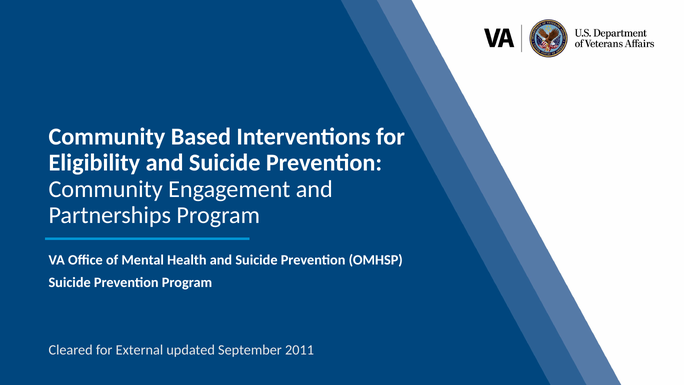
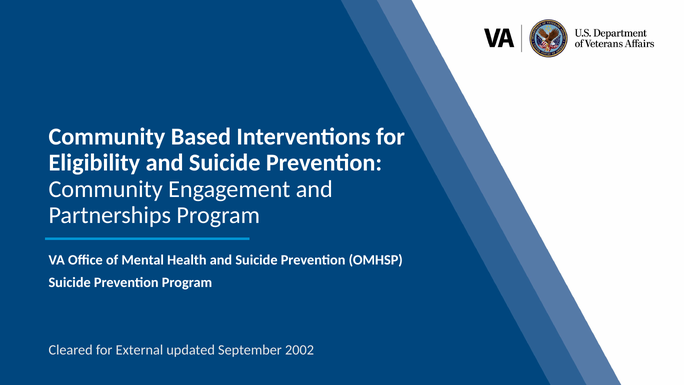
2011: 2011 -> 2002 (300, 350)
